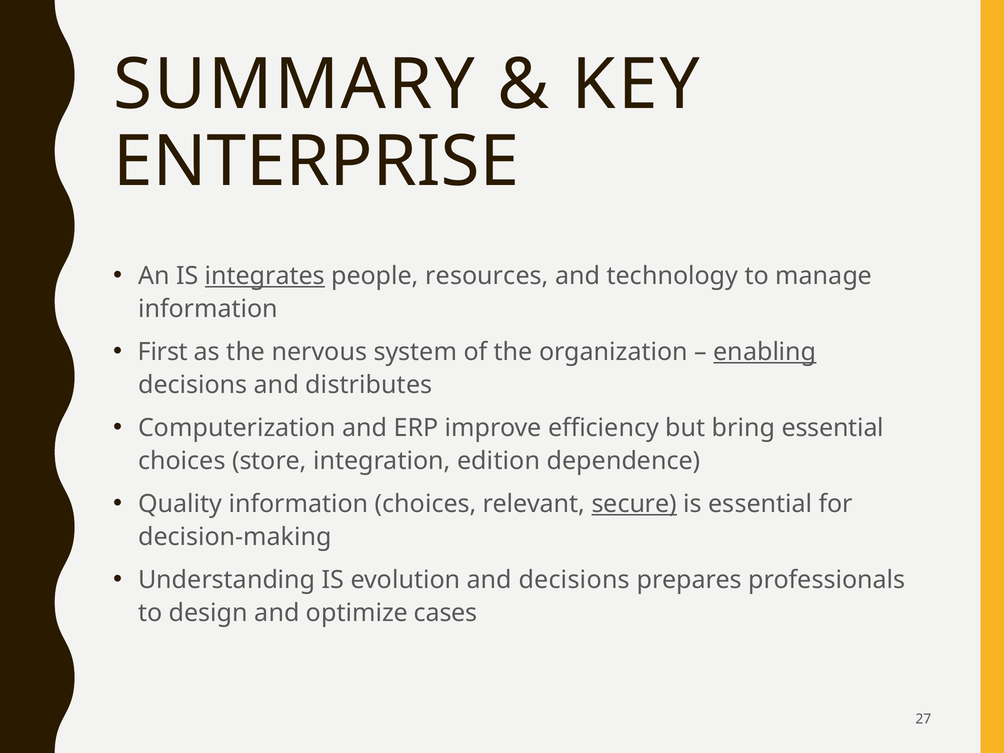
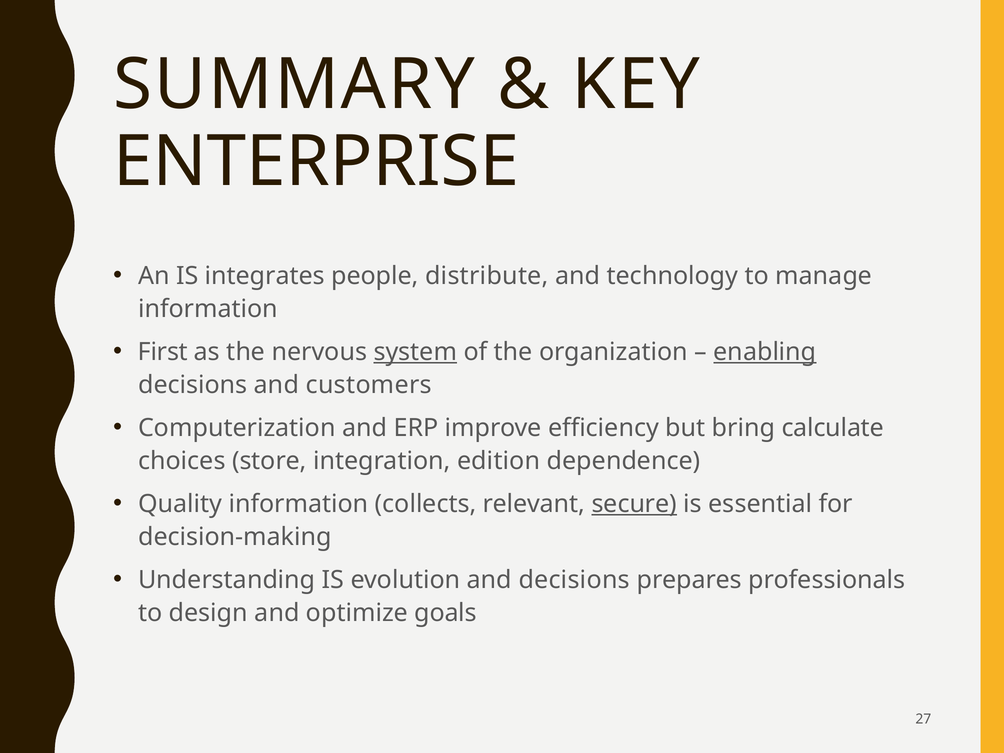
integrates underline: present -> none (265, 276)
resources: resources -> distribute (487, 276)
system underline: none -> present (415, 352)
distributes: distributes -> customers (369, 385)
bring essential: essential -> calculate (833, 428)
information choices: choices -> collects (426, 504)
cases: cases -> goals (446, 613)
